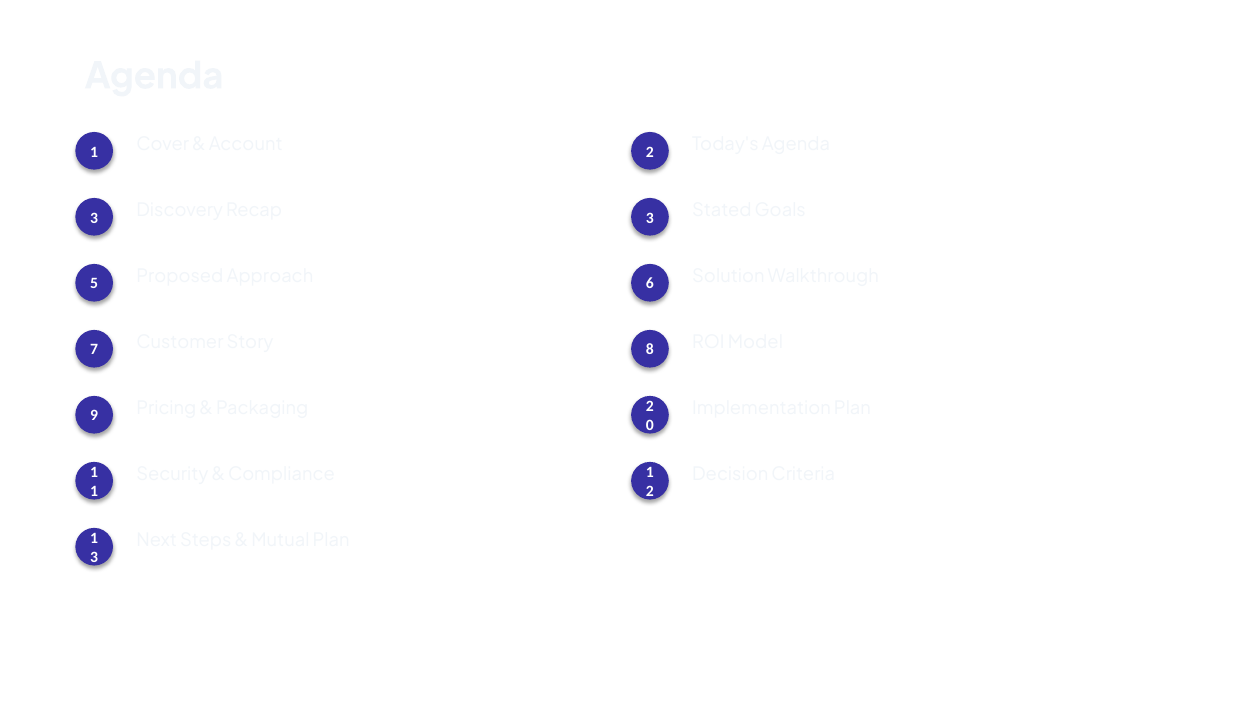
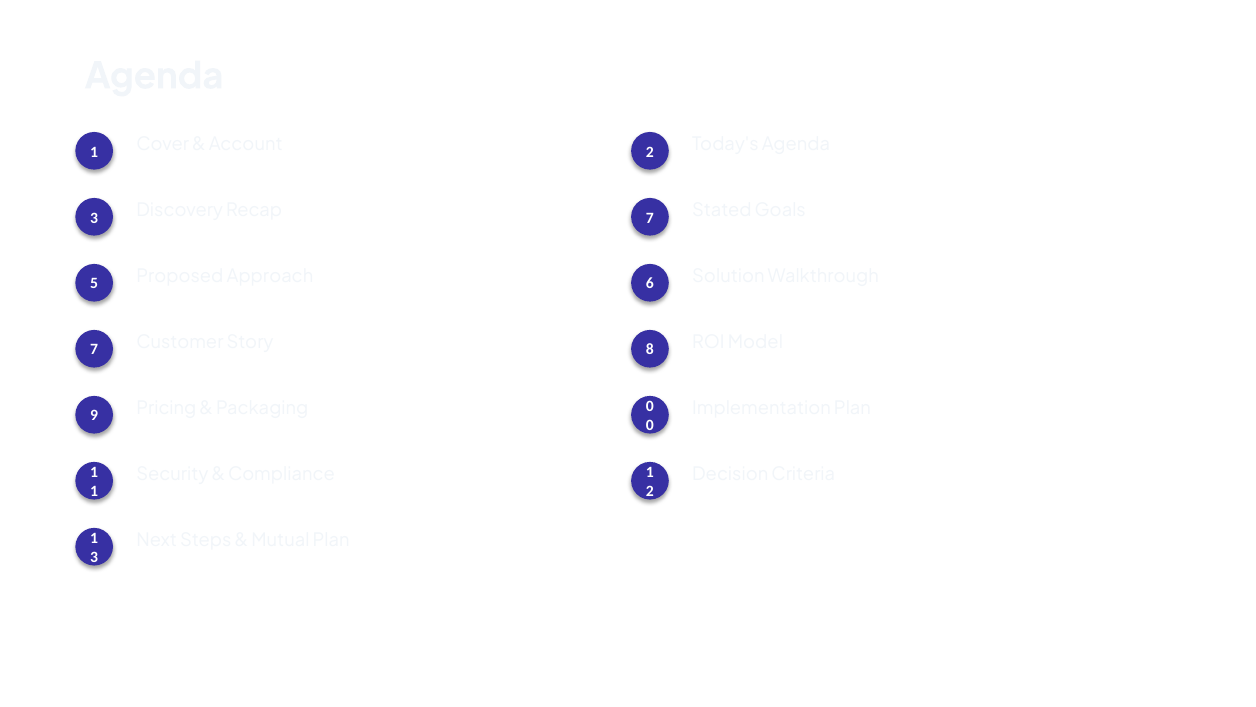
Recap 3: 3 -> 7 (650, 218)
Packaging 2: 2 -> 0 (650, 406)
